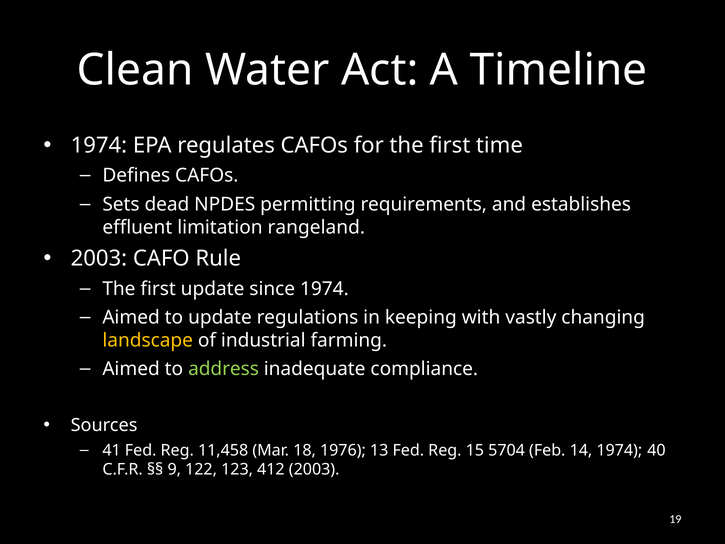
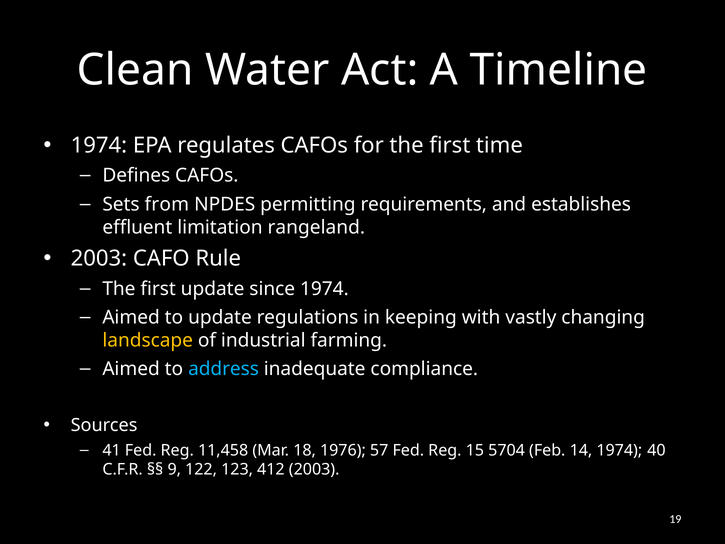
dead: dead -> from (167, 204)
address colour: light green -> light blue (224, 369)
13: 13 -> 57 (379, 450)
